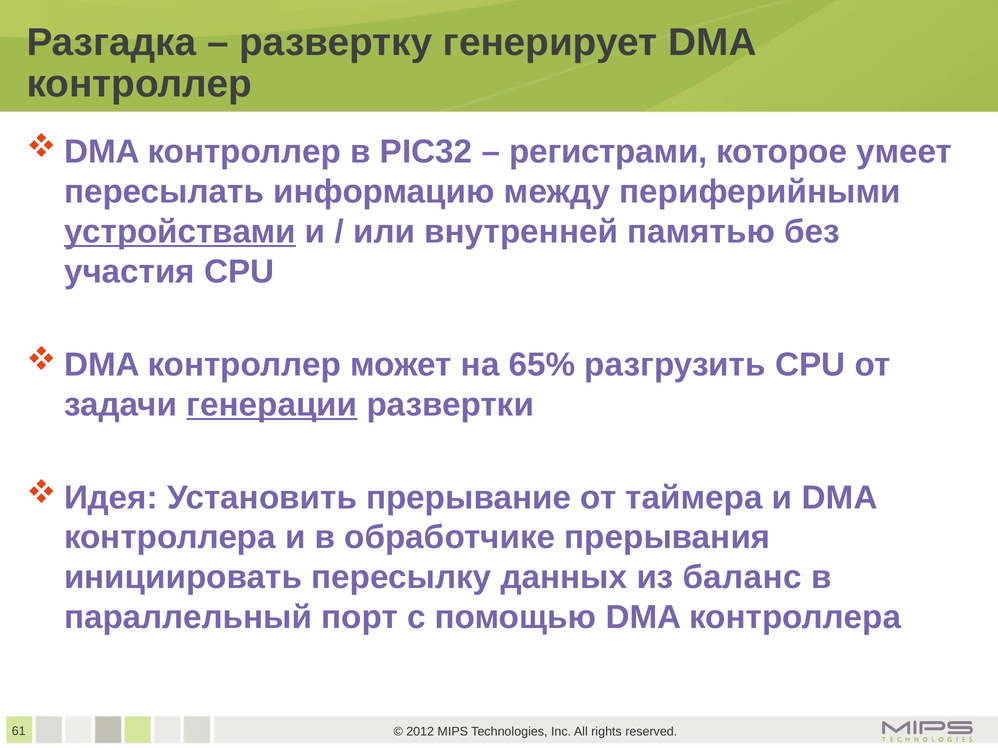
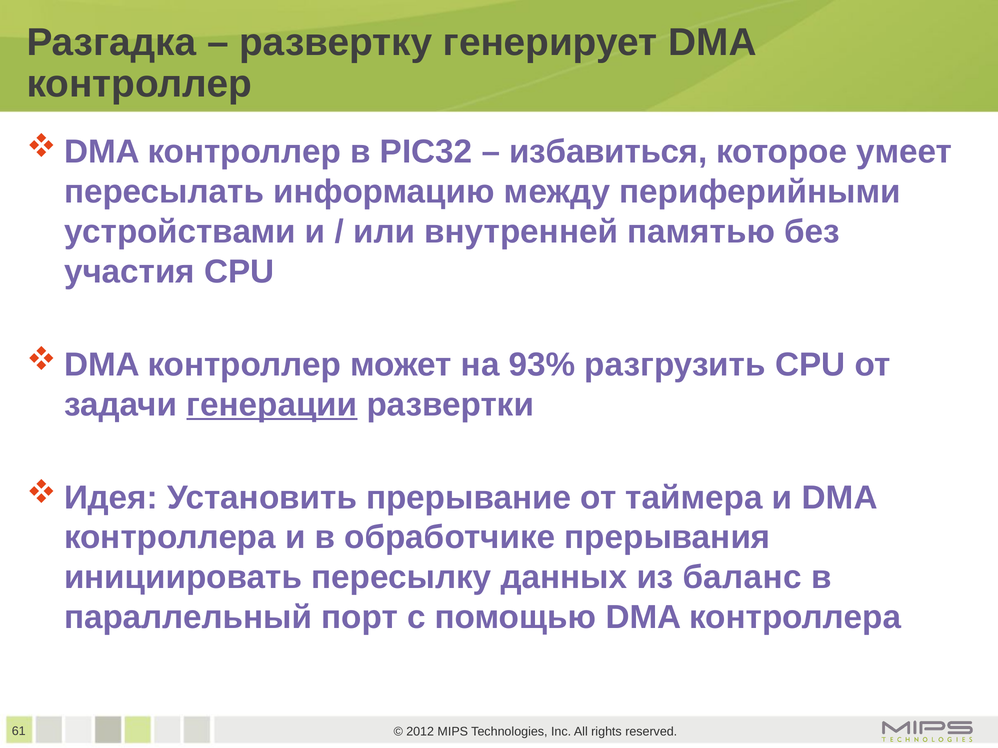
регистрами: регистрами -> избавиться (608, 152)
устройствами underline: present -> none (180, 232)
65%: 65% -> 93% (542, 365)
